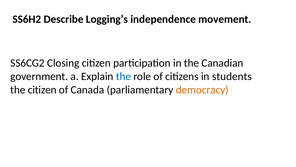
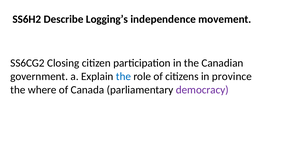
students: students -> province (232, 76)
the citizen: citizen -> where (42, 90)
democracy colour: orange -> purple (202, 90)
